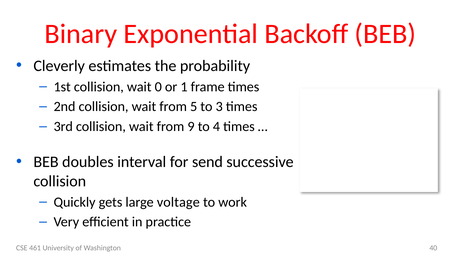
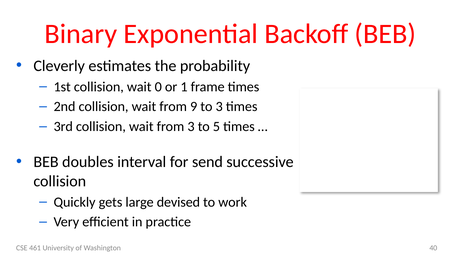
5: 5 -> 9 (194, 107)
from 9: 9 -> 3 (191, 127)
4: 4 -> 5 (216, 127)
voltage: voltage -> devised (178, 202)
